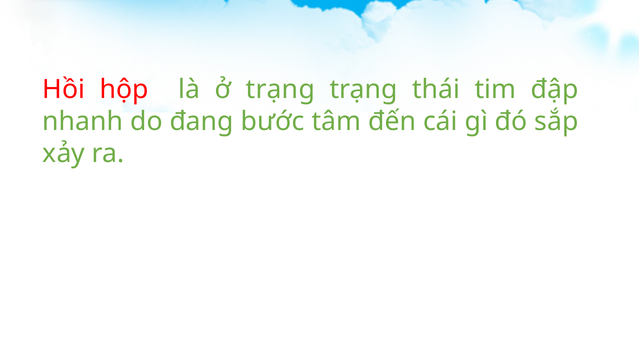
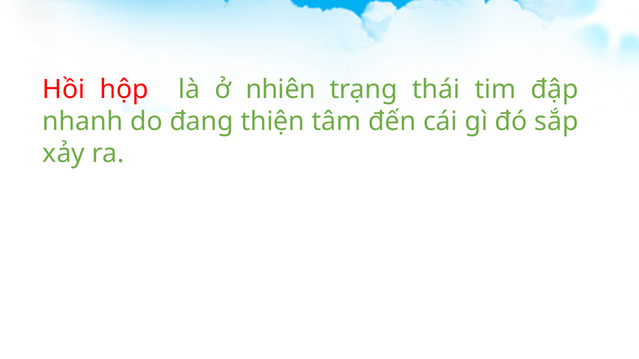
ở trạng: trạng -> nhiên (281, 90)
bước: bước -> thiện (273, 122)
